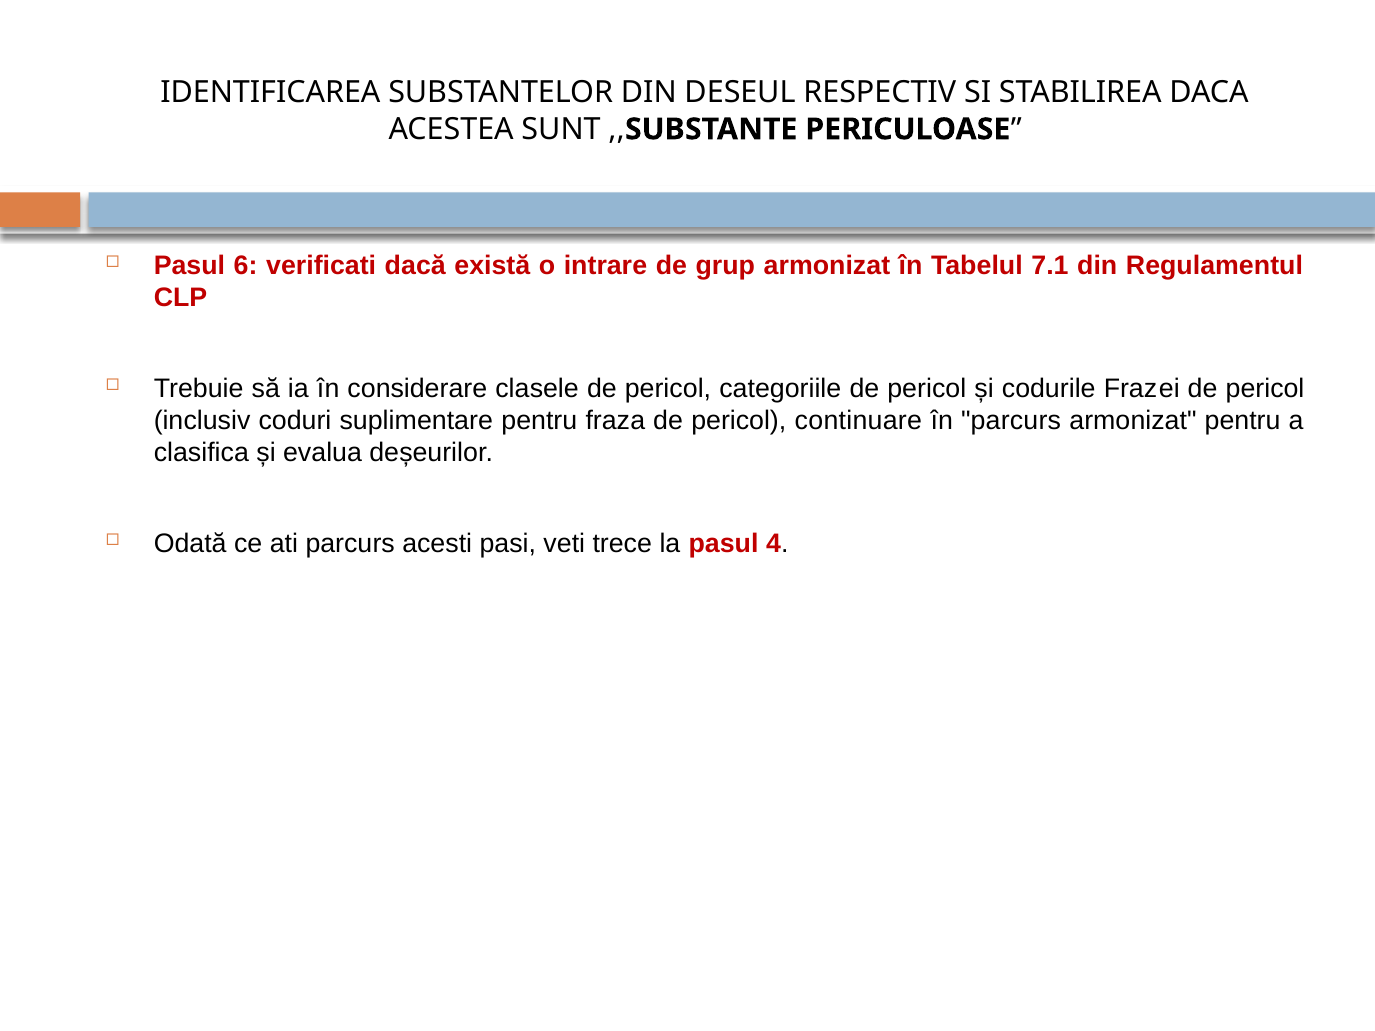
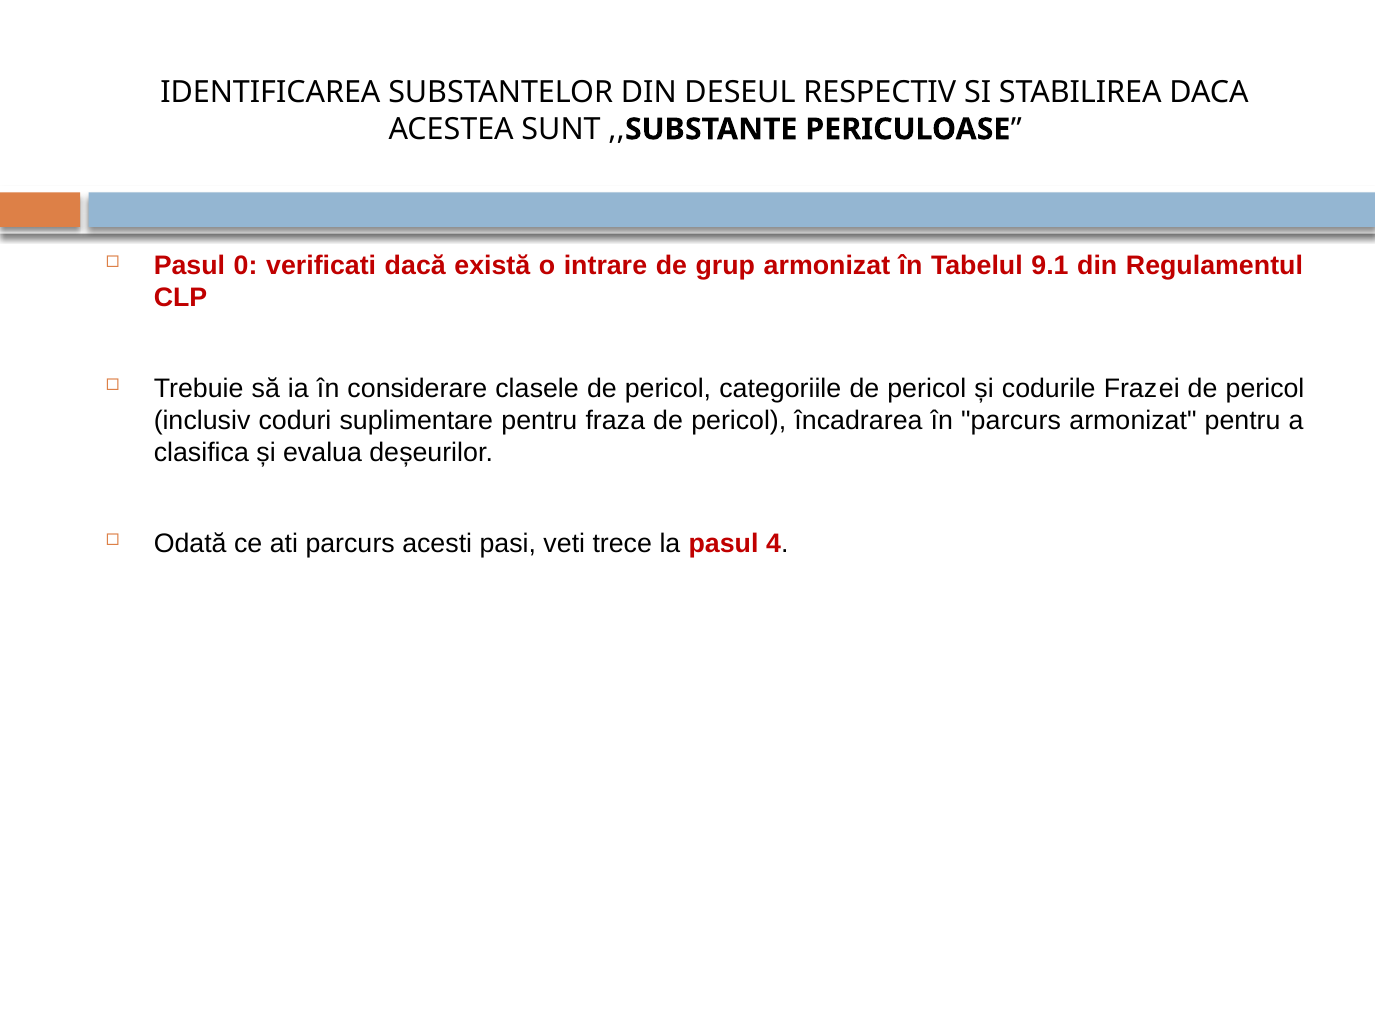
6: 6 -> 0 (246, 265)
7.1: 7.1 -> 9.1 (1050, 265)
continuare: continuare -> încadrarea (858, 421)
